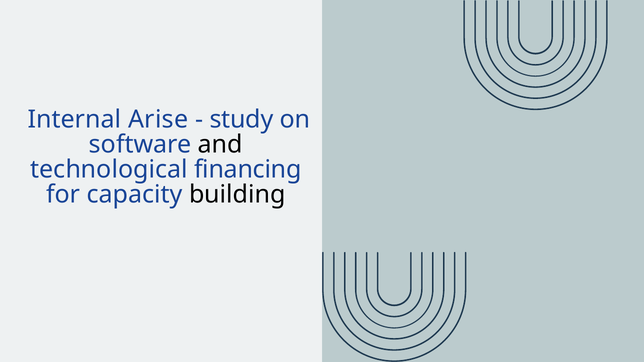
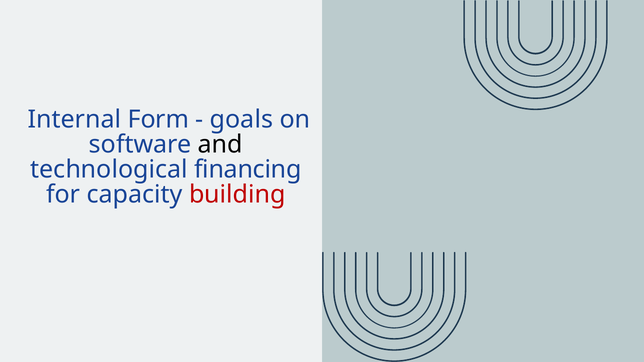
Arise: Arise -> Form (158, 119)
study: study -> goals (241, 119)
building colour: black -> red (237, 195)
